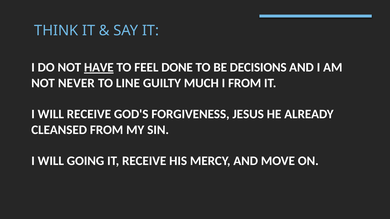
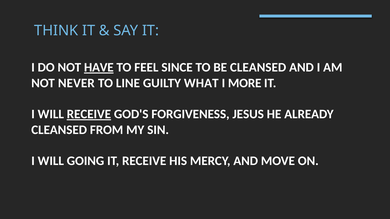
DONE: DONE -> SINCE (177, 68)
BE DECISIONS: DECISIONS -> CLEANSED (258, 68)
MUCH: MUCH -> WHAT (201, 83)
I FROM: FROM -> MORE (245, 83)
RECEIVE underline: none -> present (89, 114)
